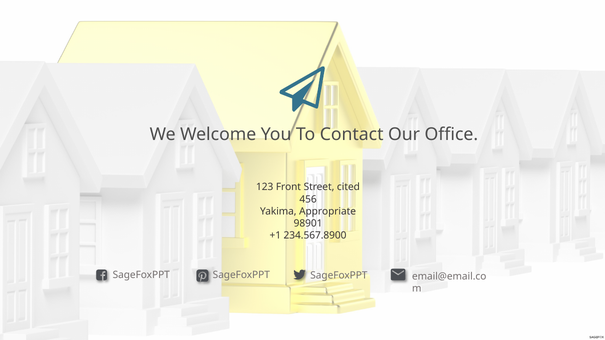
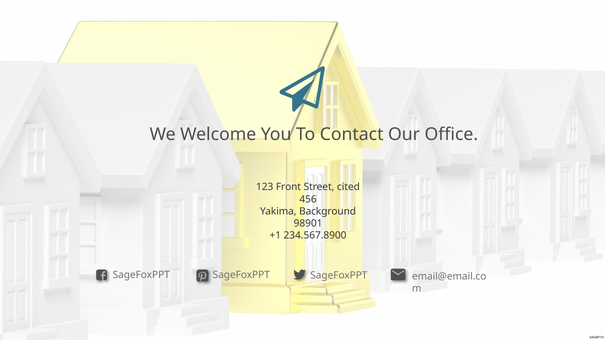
Appropriate: Appropriate -> Background (328, 212)
